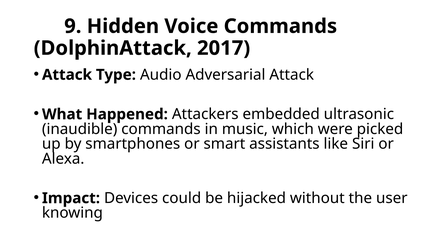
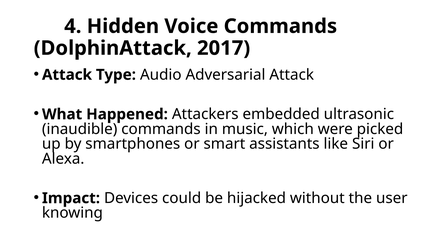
9: 9 -> 4 (73, 26)
